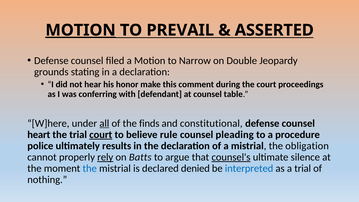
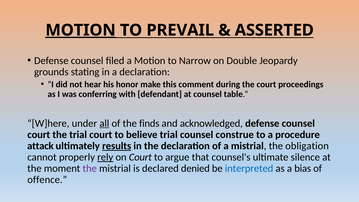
constitutional: constitutional -> acknowledged (211, 123)
heart: heart -> court (39, 135)
court underline: present -> none (101, 135)
believe rule: rule -> trial (169, 135)
pleading: pleading -> construe (235, 135)
police: police -> attack (40, 146)
results underline: none -> present (117, 146)
on Batts: Batts -> Court (140, 157)
counsel's underline: present -> none (231, 157)
the colour: blue -> purple (90, 168)
a trial: trial -> bias (303, 168)
nothing: nothing -> offence (47, 180)
